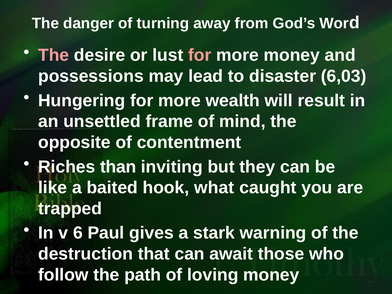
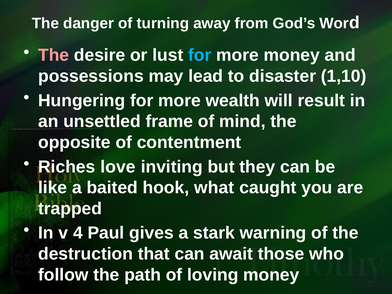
for colour: pink -> light blue (200, 55)
6,03: 6,03 -> 1,10 (344, 76)
than: than -> love (118, 167)
6: 6 -> 4 (78, 233)
